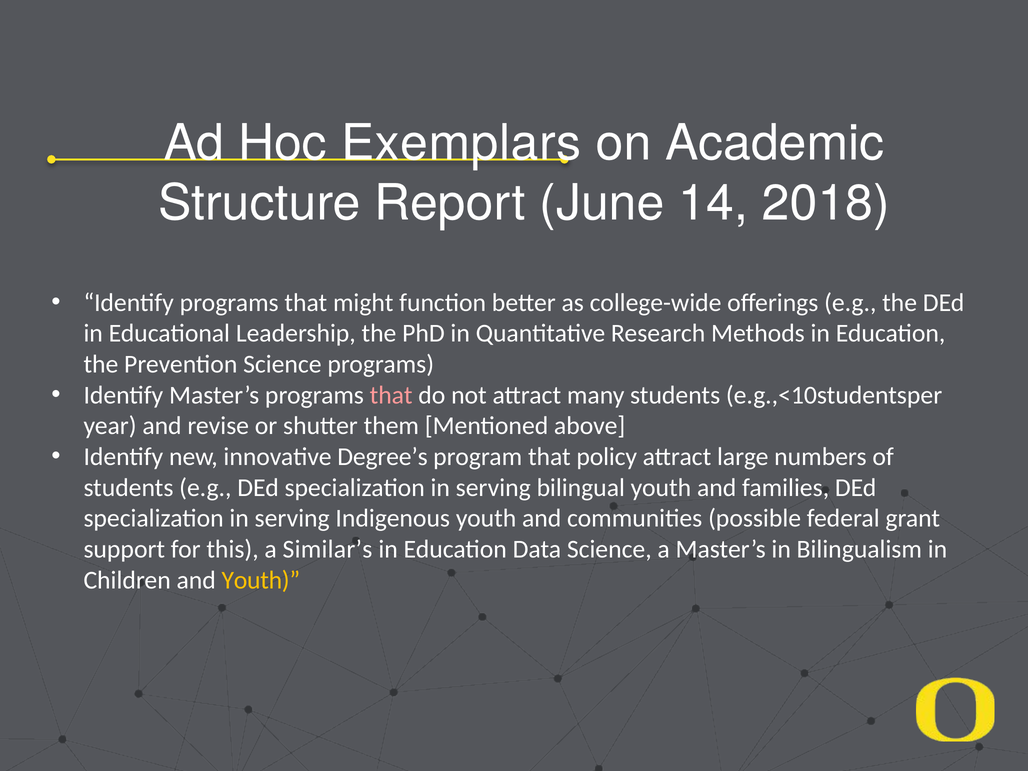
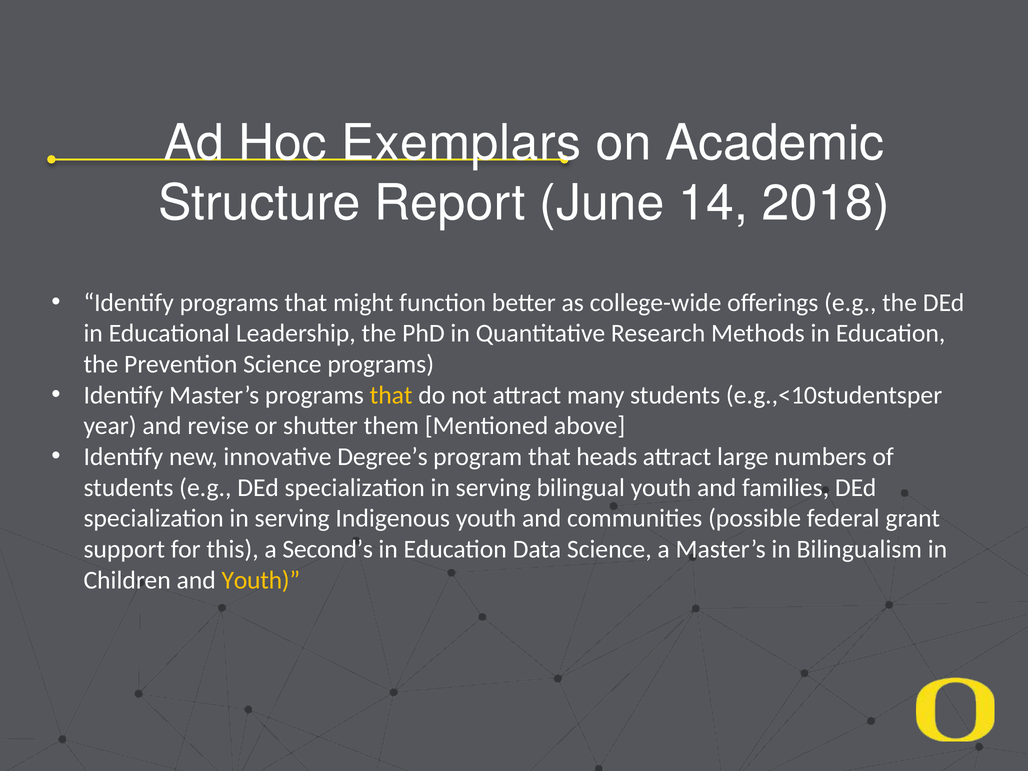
that colour: pink -> yellow (391, 395)
policy: policy -> heads (607, 457)
Similar’s: Similar’s -> Second’s (328, 549)
